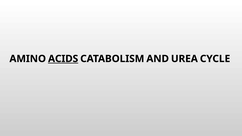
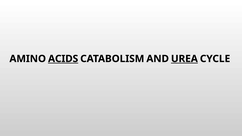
UREA underline: none -> present (184, 59)
